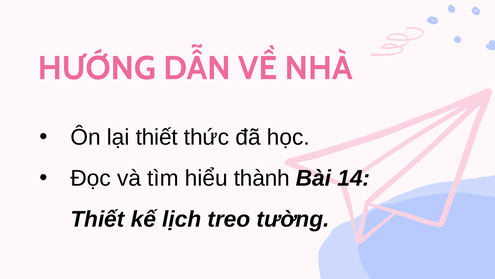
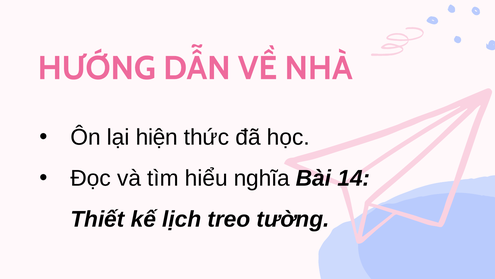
lại thiết: thiết -> hiện (157, 137)
thành: thành -> nghĩa (262, 178)
